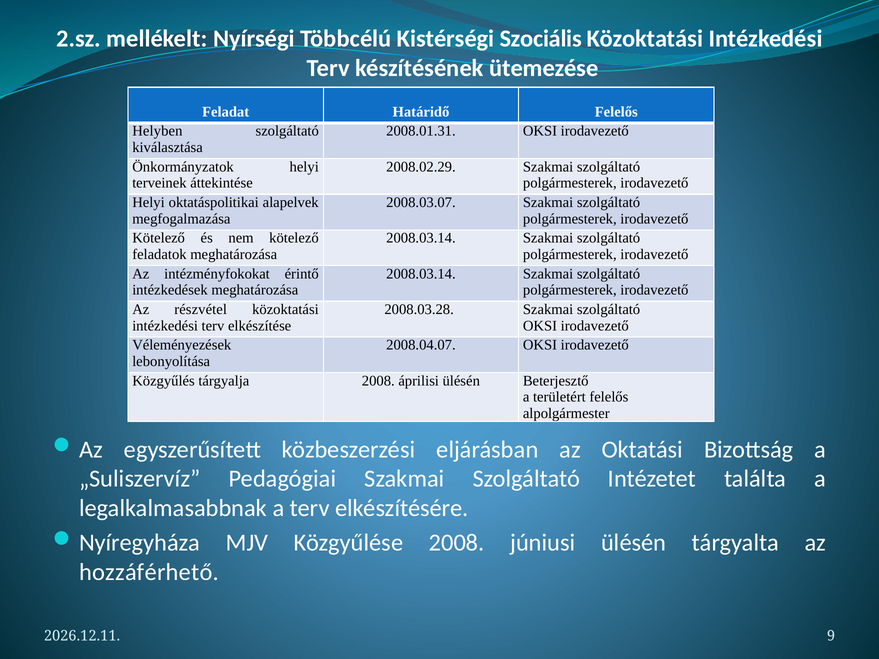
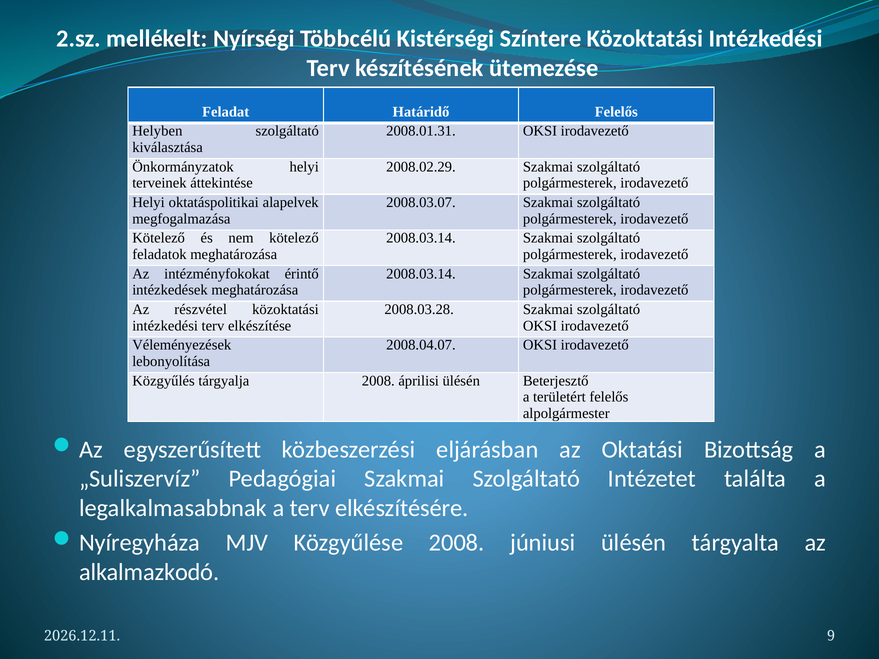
Szociális: Szociális -> Színtere (541, 39)
hozzáférhető: hozzáférhető -> alkalmazkodó (149, 572)
